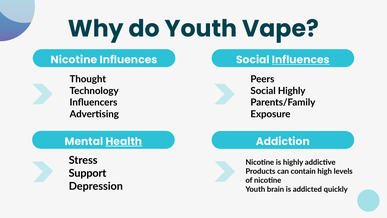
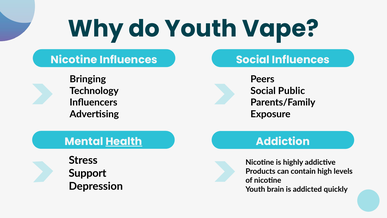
Influences underline: present -> none (301, 60)
Thought: Thought -> Bringing (88, 79)
Social Highly: Highly -> Public (292, 91)
